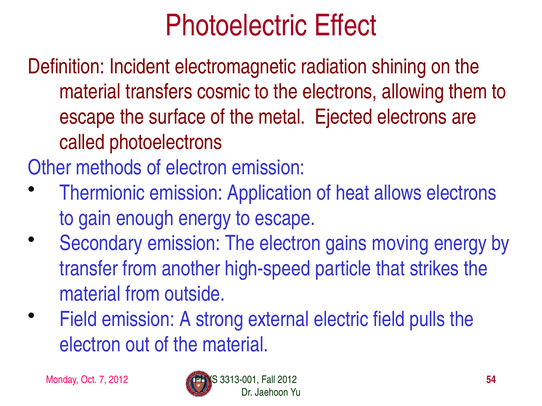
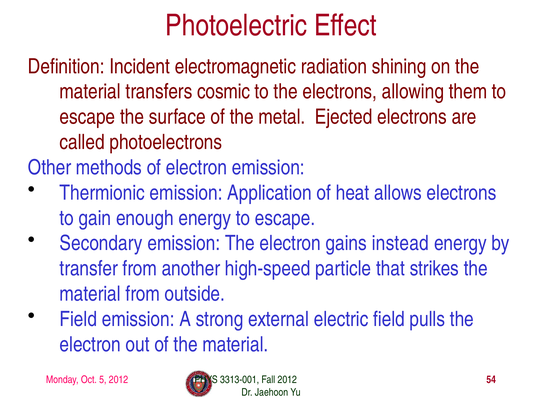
moving: moving -> instead (400, 244)
7: 7 -> 5 (103, 380)
